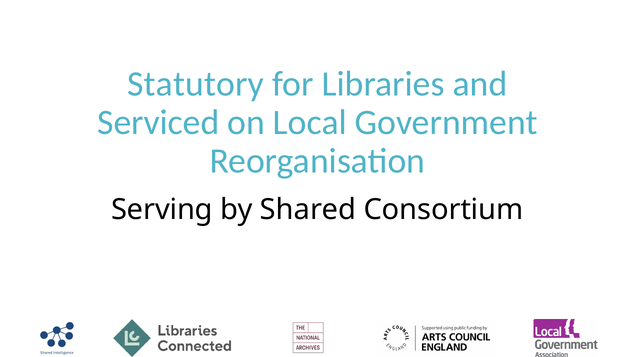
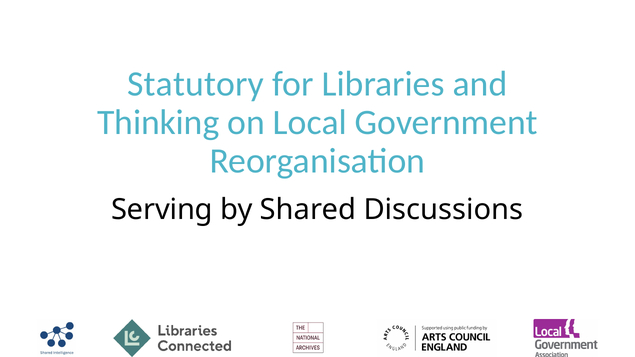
Serviced: Serviced -> Thinking (158, 122)
Consortium: Consortium -> Discussions (443, 210)
